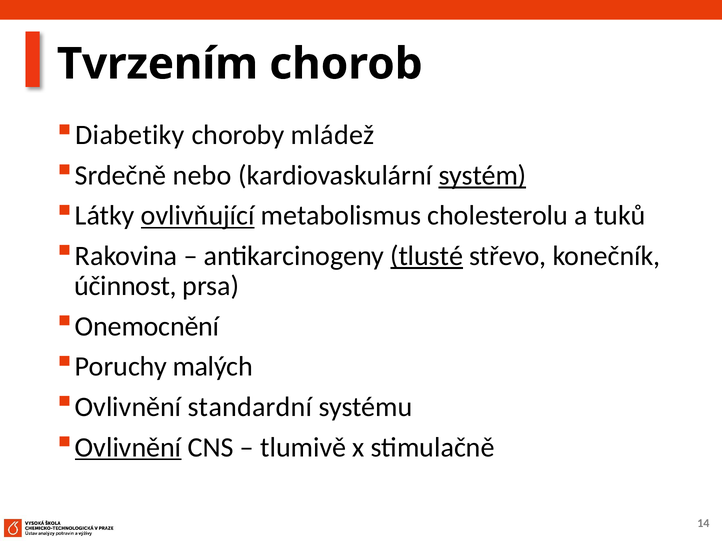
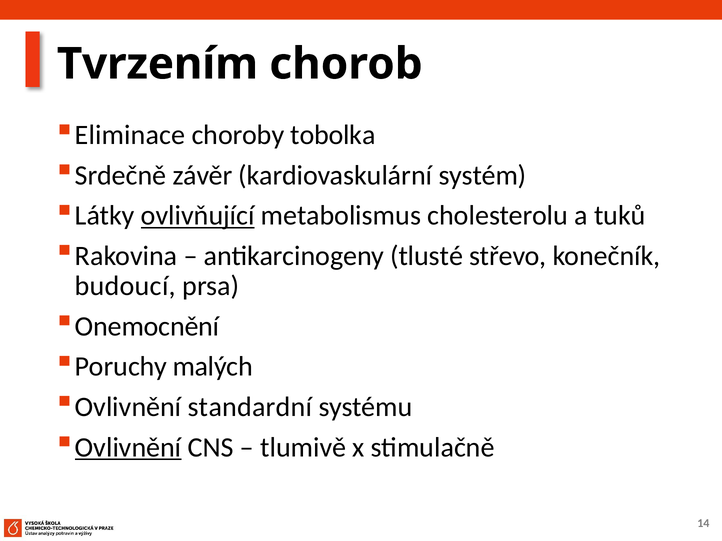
Diabetiky: Diabetiky -> Eliminace (130, 135)
mládež: mládež -> tobolka (333, 135)
nebo: nebo -> závěr (202, 176)
systém underline: present -> none (482, 176)
tlusté underline: present -> none (427, 256)
účinnost: účinnost -> budoucí (125, 286)
